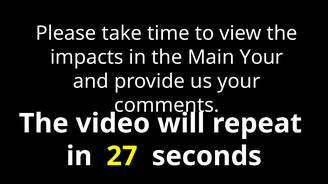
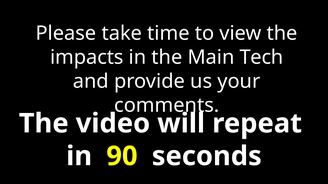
Main Your: Your -> Tech (261, 58)
27: 27 -> 90 (122, 157)
